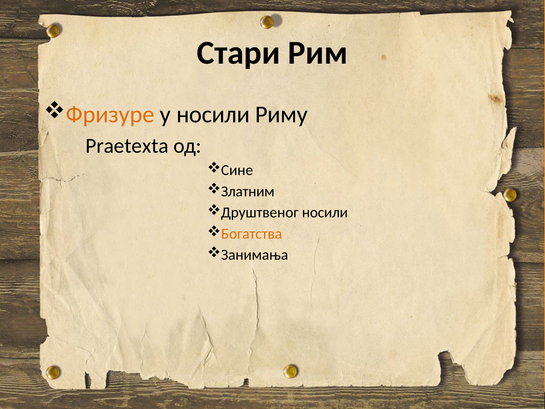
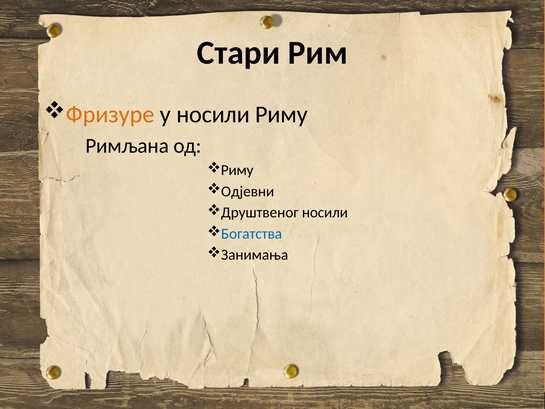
Praetexta: Praetexta -> Римљана (127, 146)
Сине: Сине -> Риму (237, 170)
Златним: Златним -> Одјевни (248, 191)
Богатства colour: orange -> blue (252, 234)
